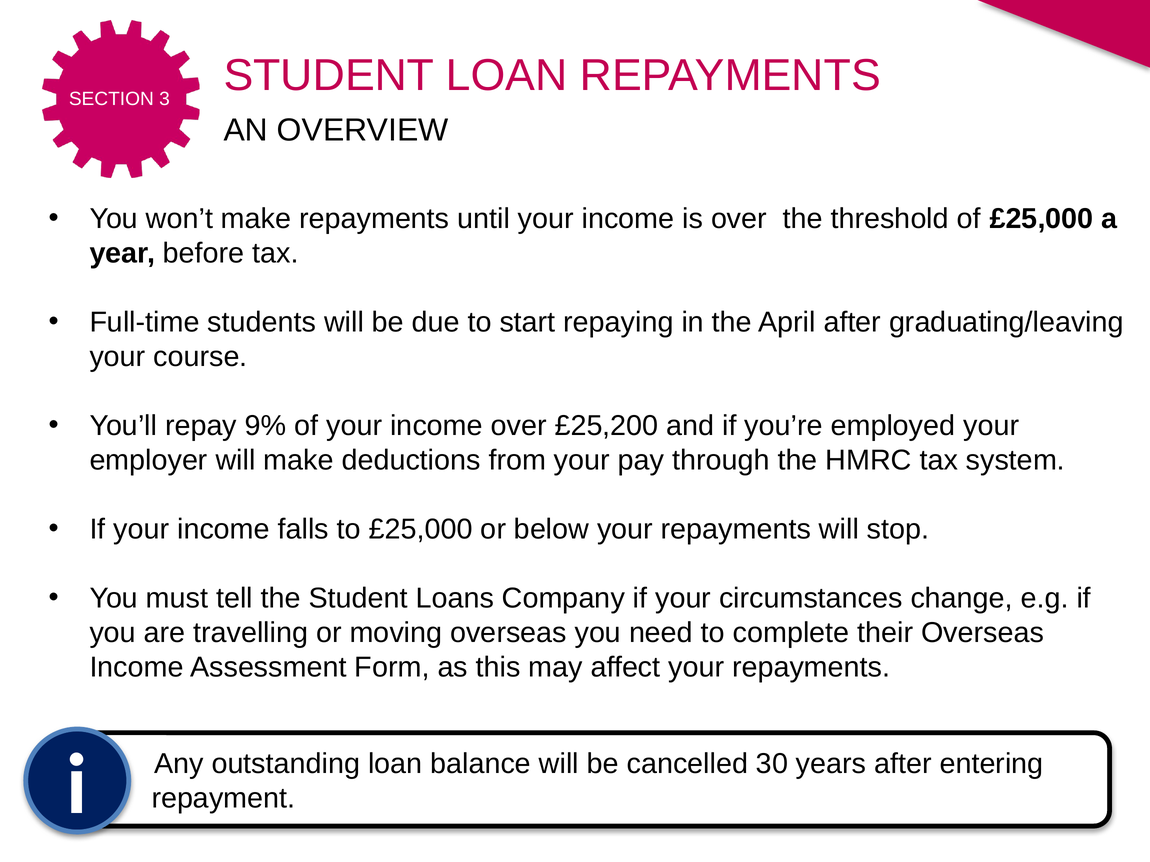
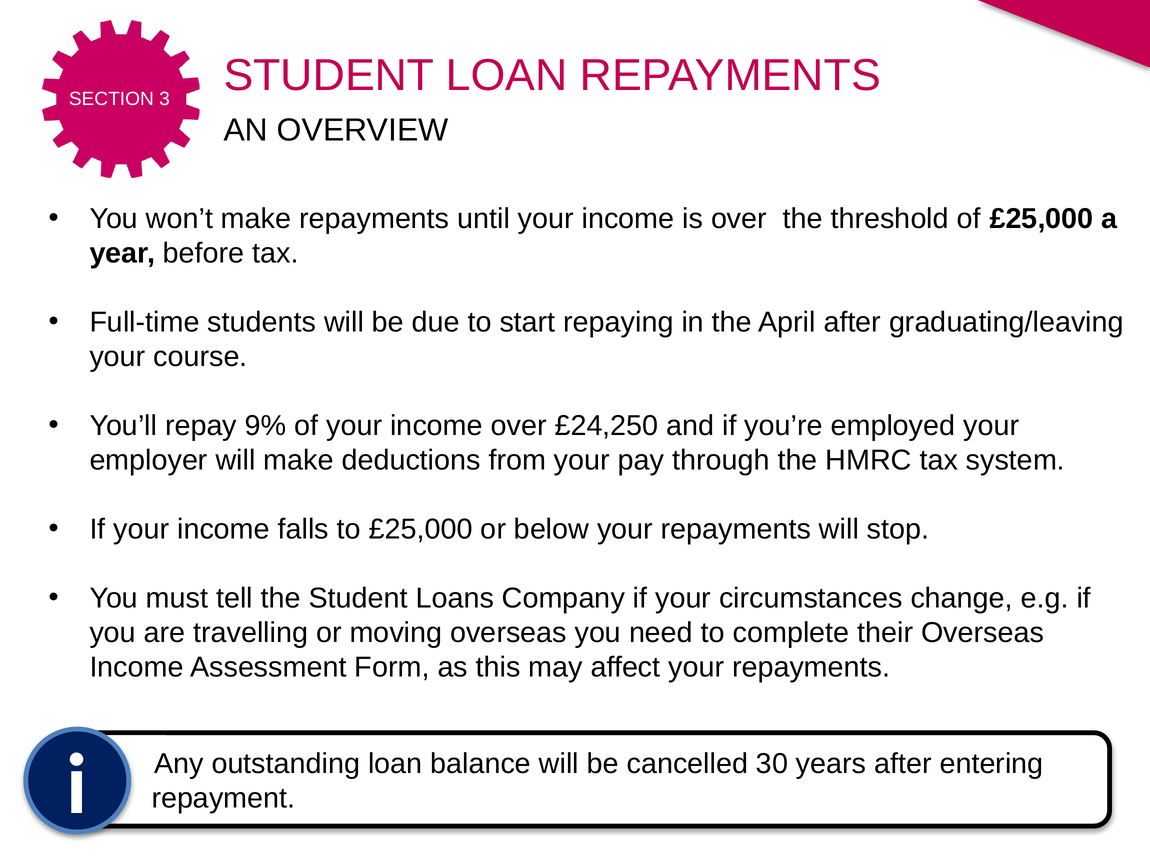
£25,200: £25,200 -> £24,250 (606, 426)
